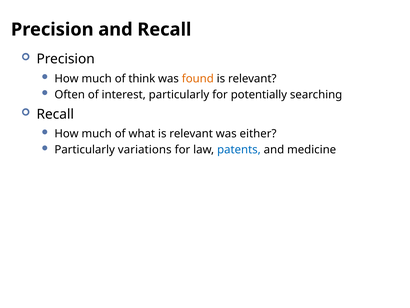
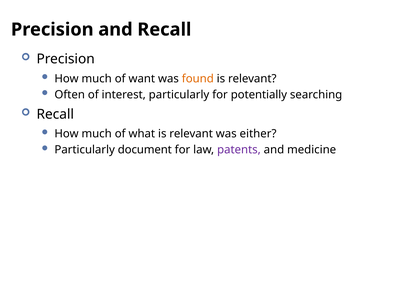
think: think -> want (142, 78)
variations: variations -> document (145, 150)
patents colour: blue -> purple (239, 150)
